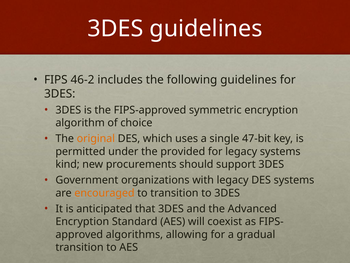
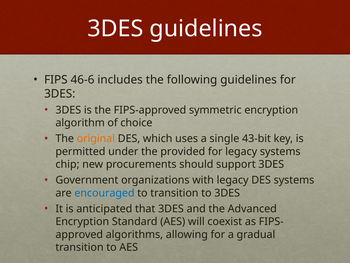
46-2: 46-2 -> 46-6 (82, 80)
47-bit: 47-bit -> 43-bit (256, 138)
kind: kind -> chip (67, 164)
encouraged colour: orange -> blue (104, 193)
